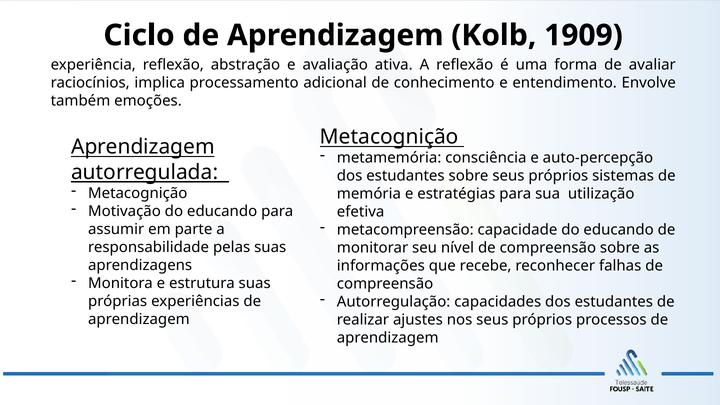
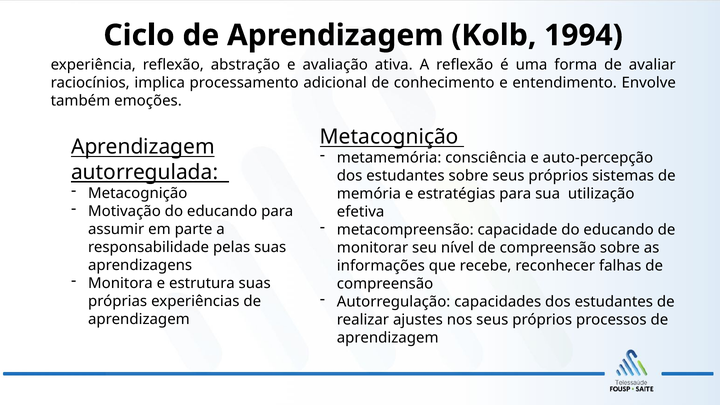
1909: 1909 -> 1994 (584, 35)
